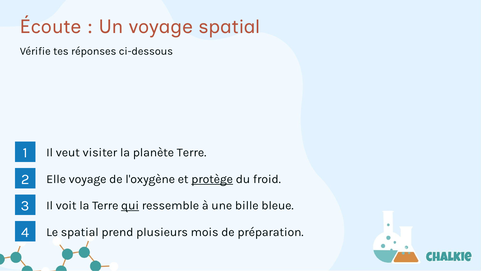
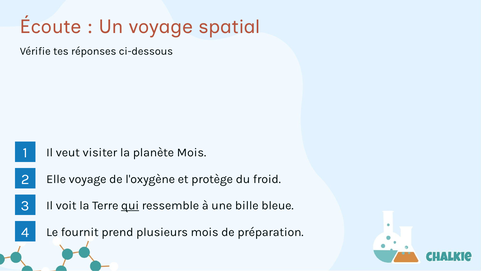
planète Terre: Terre -> Mois (192, 152)
protège underline: present -> none (212, 179)
Le spatial: spatial -> fournit (80, 232)
